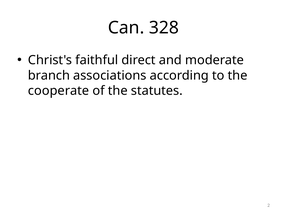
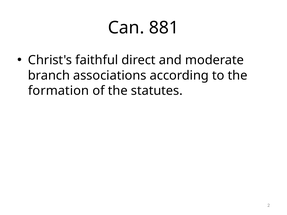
328: 328 -> 881 (164, 28)
cooperate: cooperate -> formation (59, 91)
